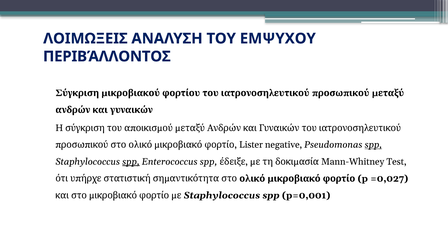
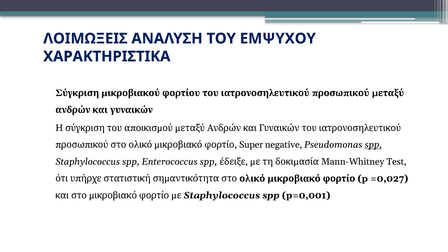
ΠΕΡΙΒΆΛΛΟΝΤΟΣ: ΠΕΡΙΒΆΛΛΟΝΤΟΣ -> ΧΑΡΑΚΤΗΡΙΣΤΙΚΑ (107, 56)
Lister: Lister -> Super (251, 145)
spp underline: present -> none (131, 162)
